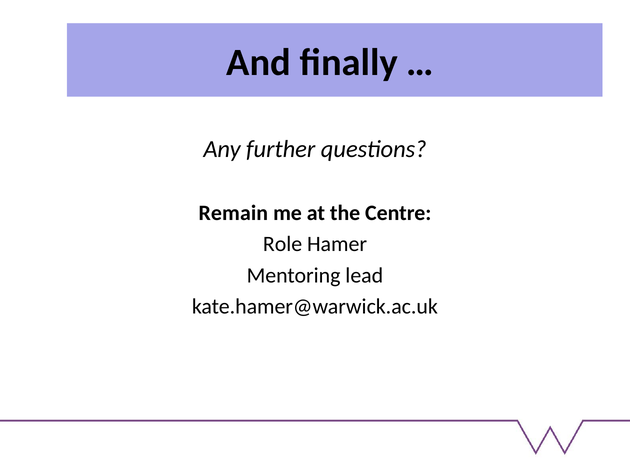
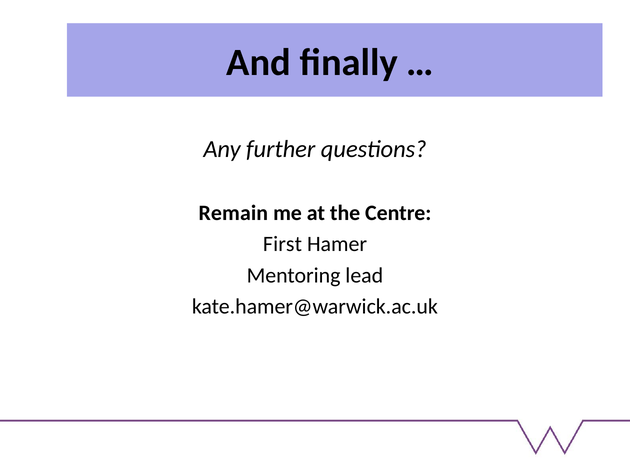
Role: Role -> First (282, 244)
